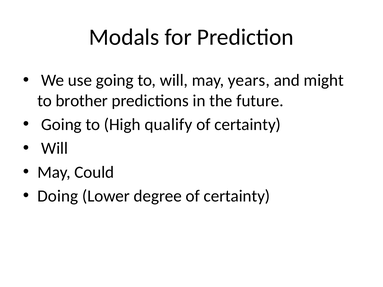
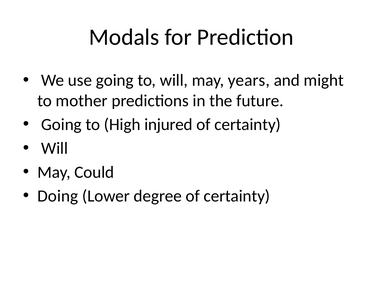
brother: brother -> mother (82, 101)
qualify: qualify -> injured (169, 125)
